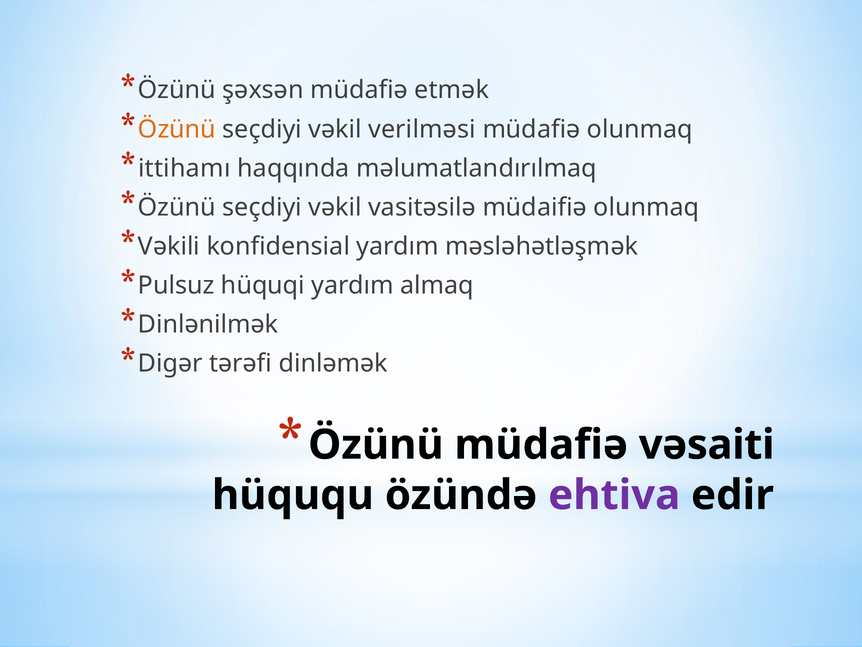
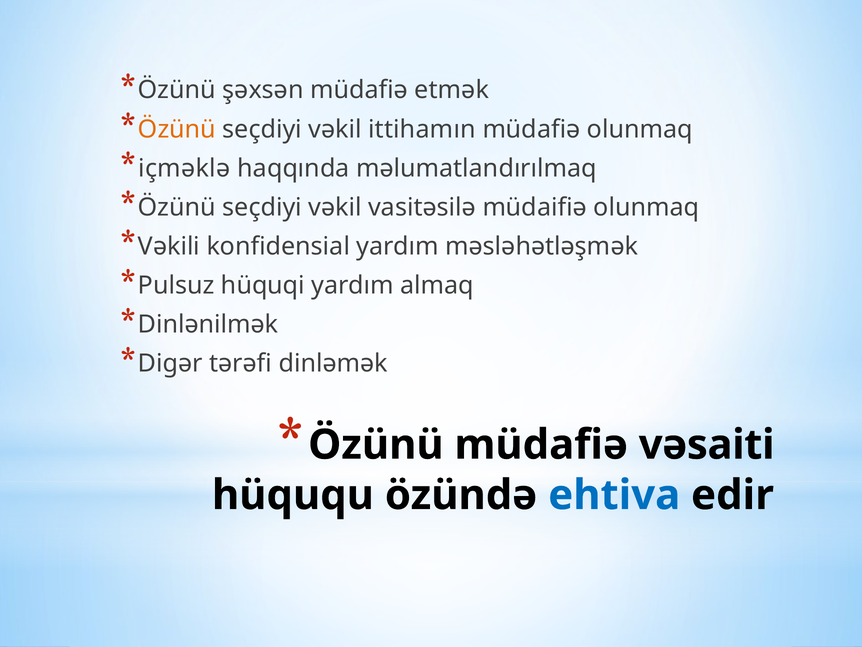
verilməsi: verilməsi -> ittihamın (422, 129)
ittihamı: ittihamı -> içməklə (184, 168)
ehtiva colour: purple -> blue (614, 495)
